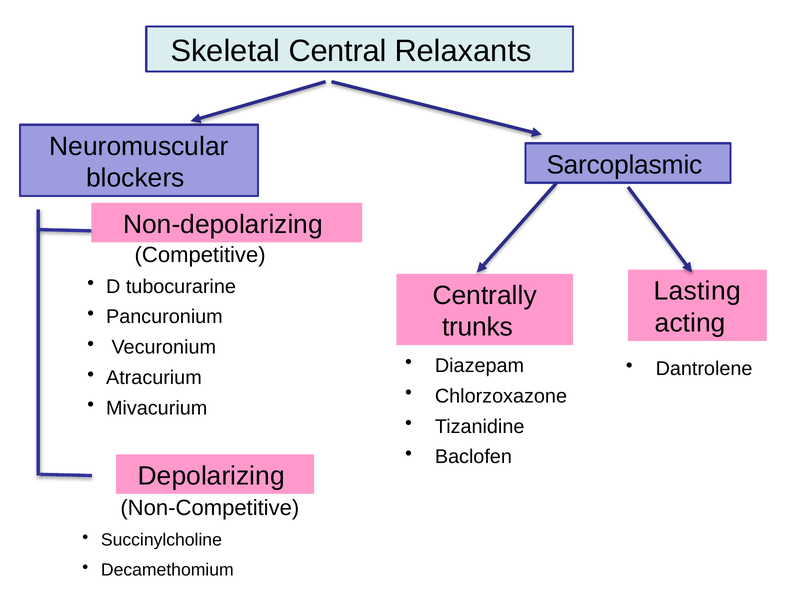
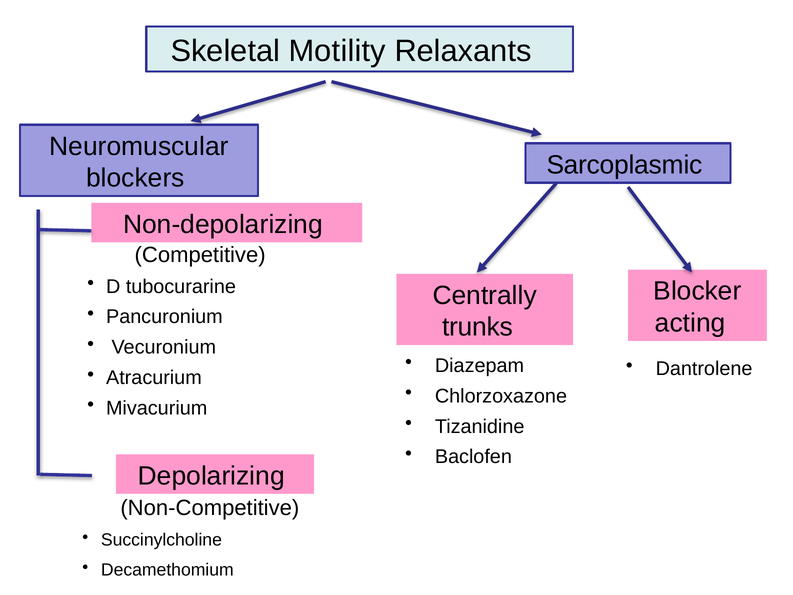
Central: Central -> Motility (337, 51)
Lasting: Lasting -> Blocker (697, 291)
